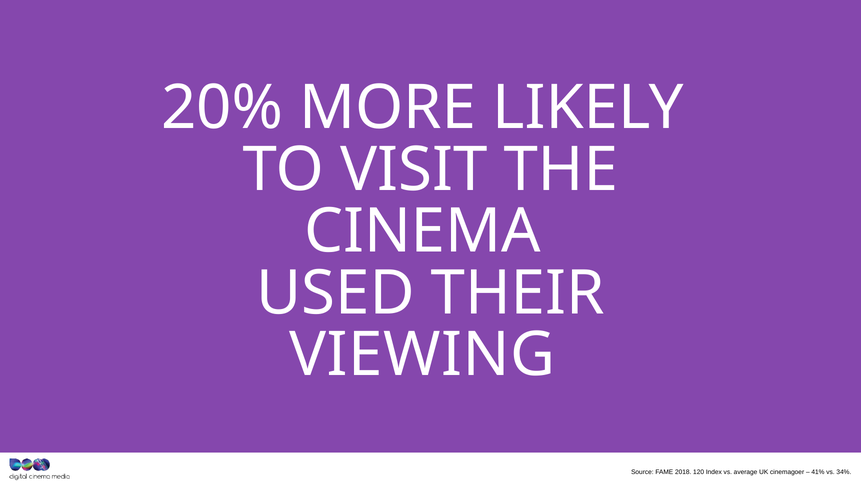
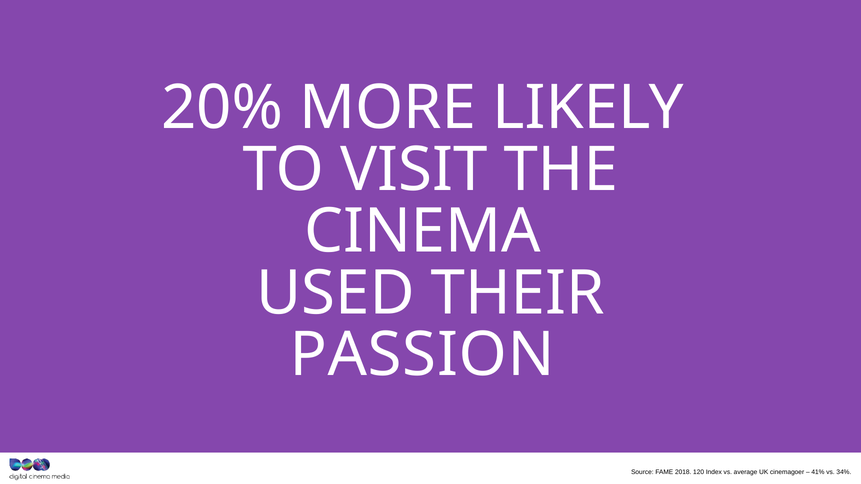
VIEWING: VIEWING -> PASSION (422, 355)
